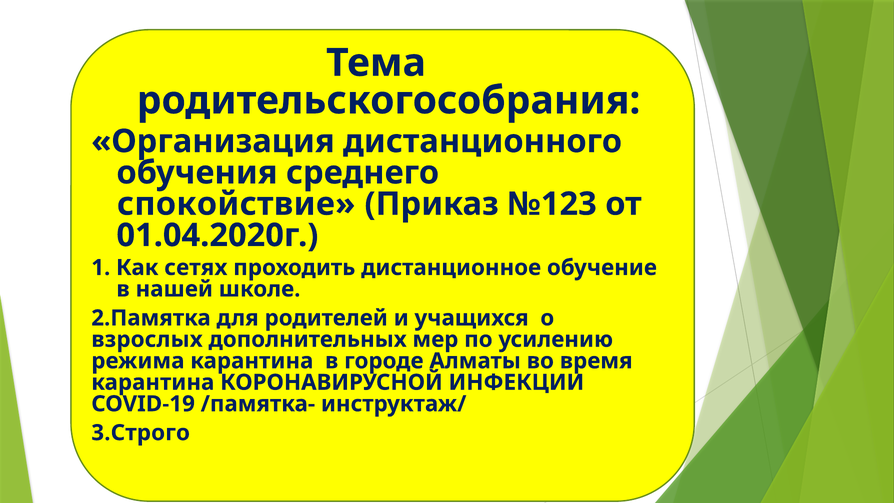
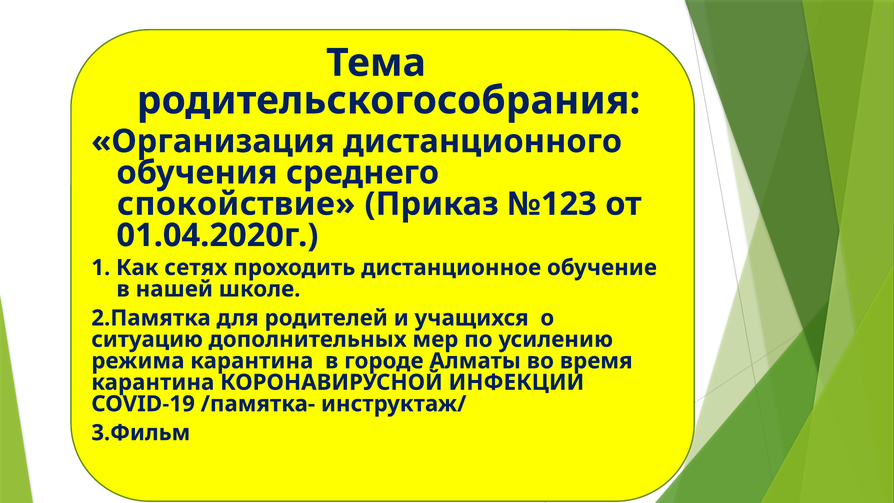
взрослых: взрослых -> ситуацию (147, 339)
3.Строго: 3.Строго -> 3.Фильм (141, 433)
